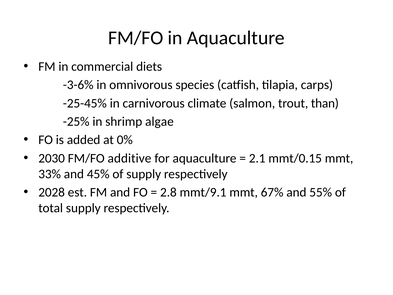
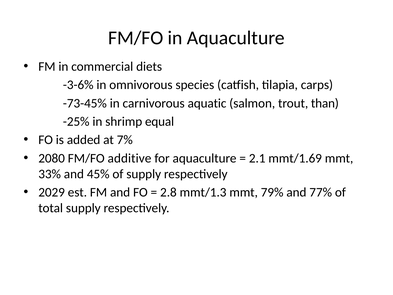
-25-45%: -25-45% -> -73-45% (85, 103)
climate: climate -> aquatic (207, 103)
algae: algae -> equal (160, 121)
0%: 0% -> 7% (125, 140)
2030: 2030 -> 2080 (52, 158)
mmt/0.15: mmt/0.15 -> mmt/1.69 (295, 158)
2028: 2028 -> 2029 (52, 192)
mmt/9.1: mmt/9.1 -> mmt/1.3 (203, 192)
67%: 67% -> 79% (272, 192)
55%: 55% -> 77% (321, 192)
